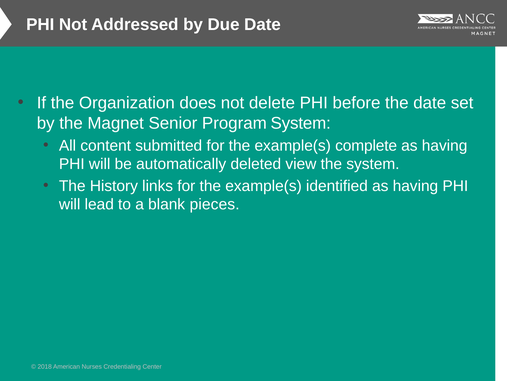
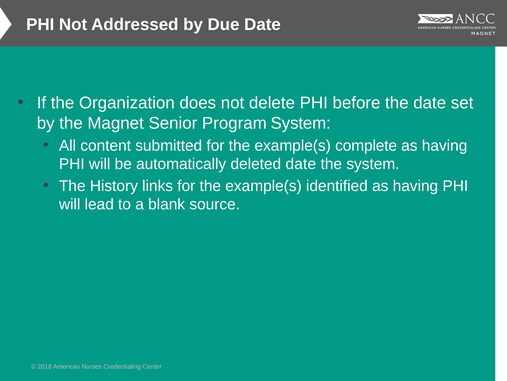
deleted view: view -> date (301, 164)
pieces: pieces -> source (215, 204)
